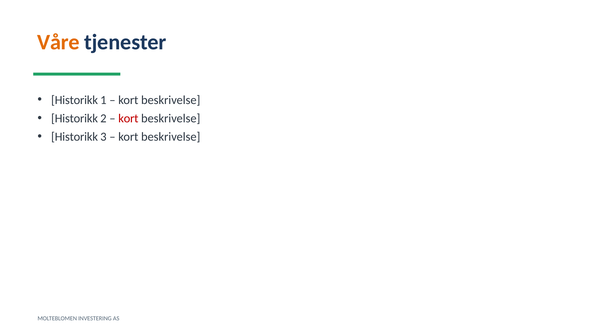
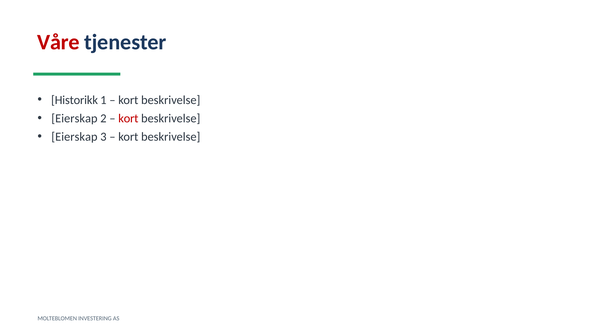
Våre colour: orange -> red (58, 42)
Historikk: Historikk -> Eierskap (74, 118)
Historikk: Historikk -> Eierskap (74, 137)
